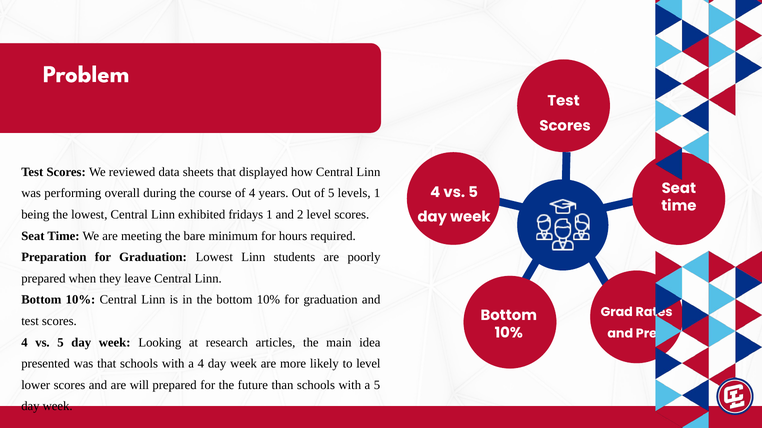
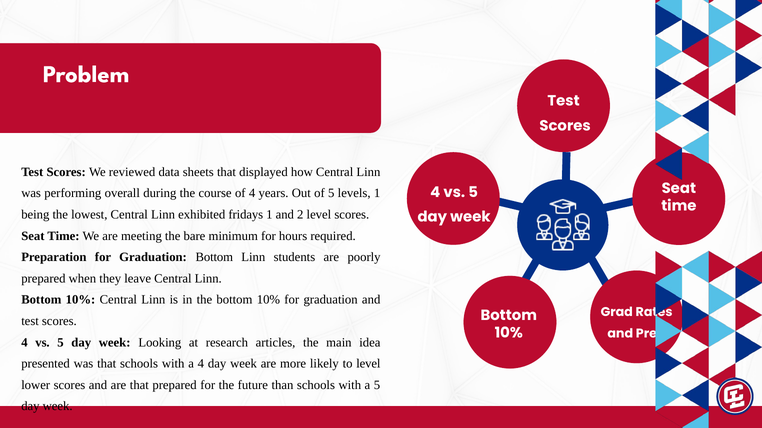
Graduation Lowest: Lowest -> Bottom (214, 258)
are will: will -> that (139, 386)
